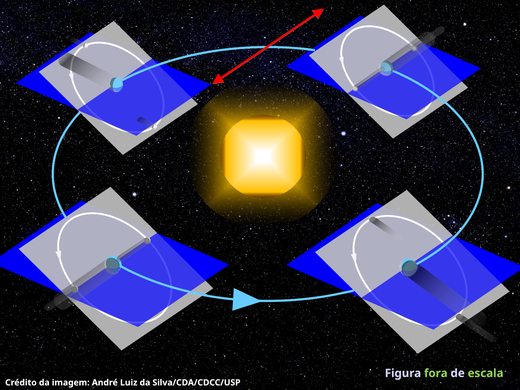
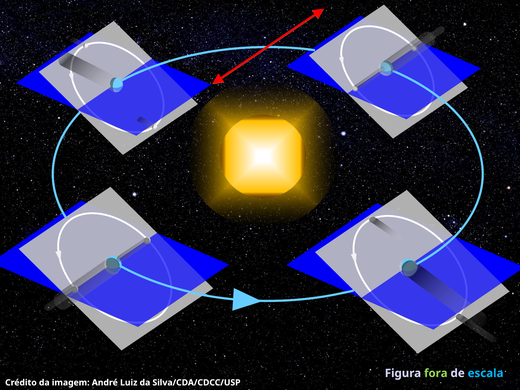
escala colour: light green -> light blue (486, 373)
